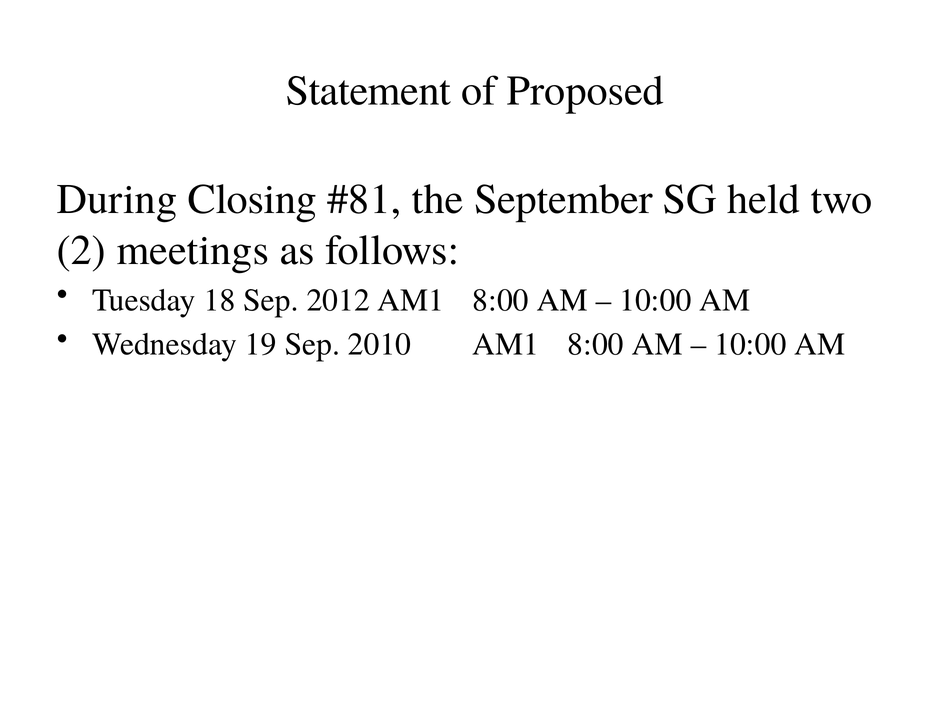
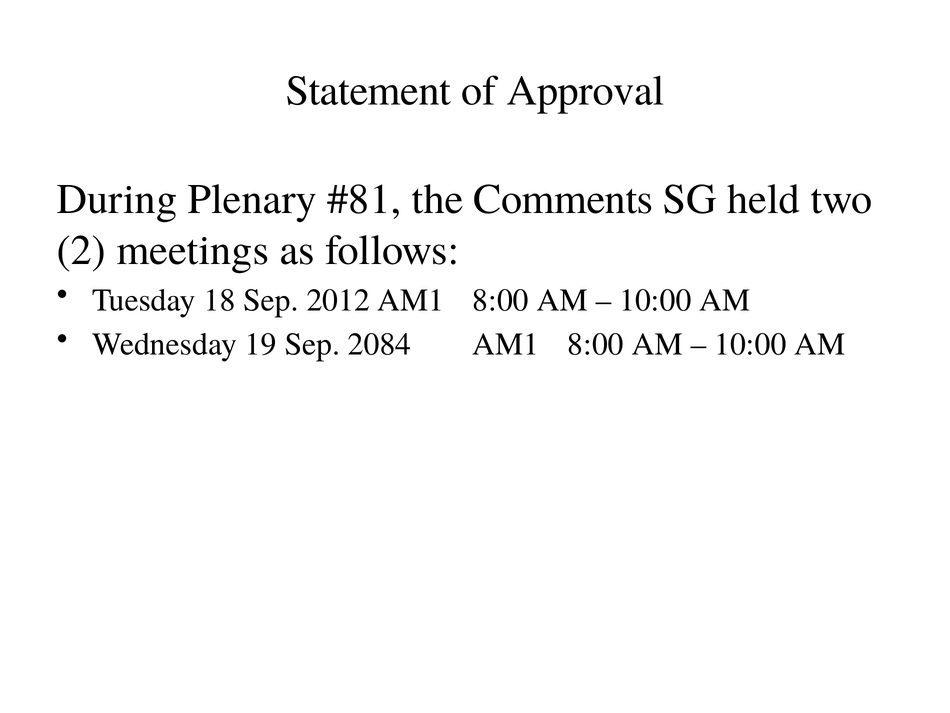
Proposed: Proposed -> Approval (586, 91)
Closing: Closing -> Plenary (252, 199)
September: September -> Comments (563, 199)
2010: 2010 -> 2084 (380, 344)
